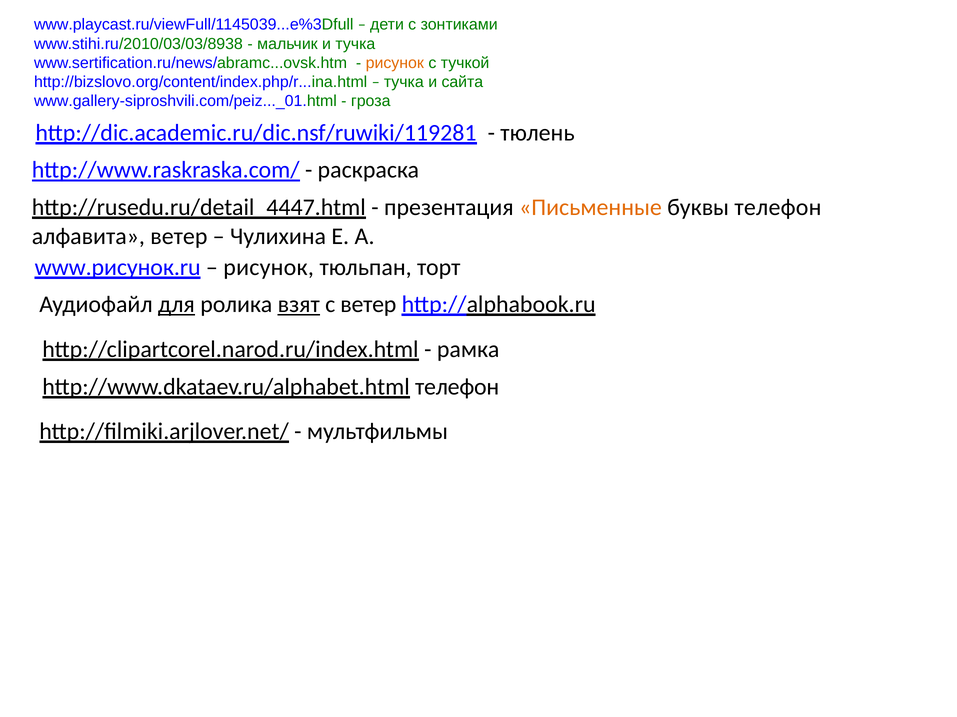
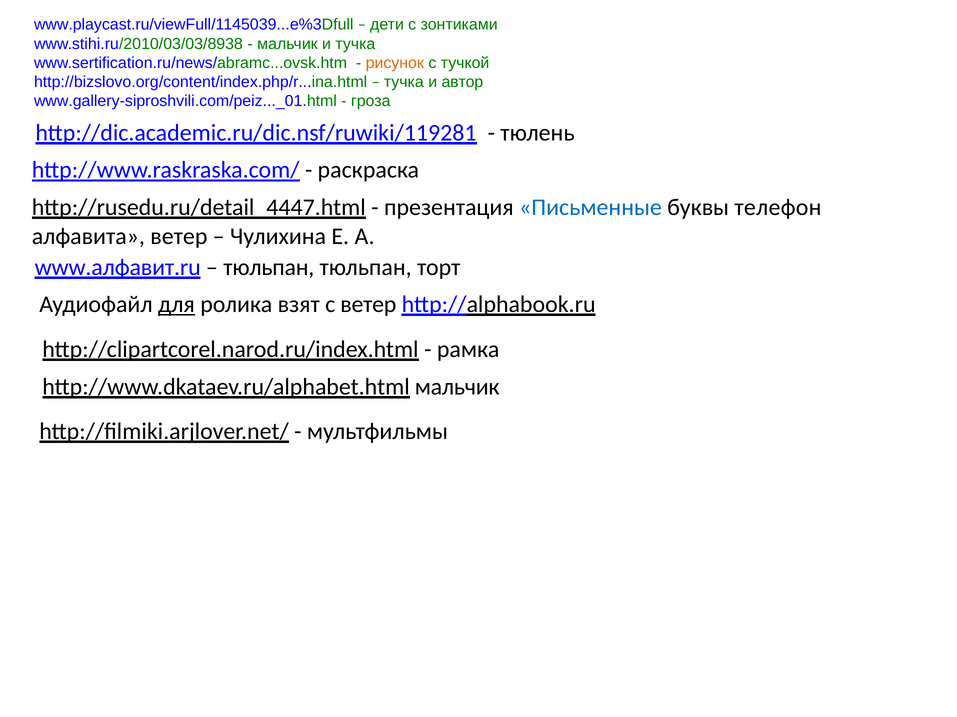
сайта: сайта -> автор (462, 82)
Письменные colour: orange -> blue (590, 208)
www.рисунок.ru: www.рисунок.ru -> www.алфавит.ru (118, 267)
рисунок: рисунок -> тюльпан (269, 267)
взят underline: present -> none (299, 305)
http://www.dkataev.ru/alphabet.html телефон: телефон -> мальчик (457, 387)
